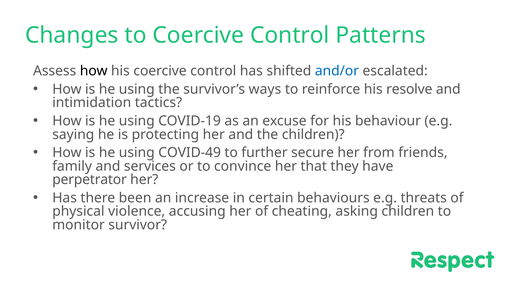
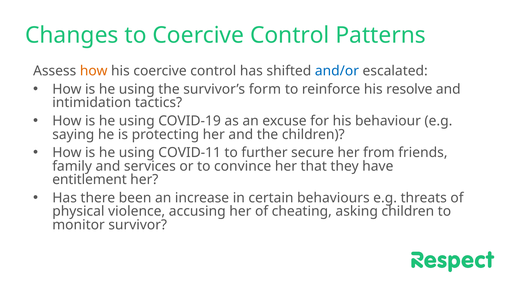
how colour: black -> orange (94, 71)
ways: ways -> form (265, 89)
COVID-49: COVID-49 -> COVID-11 (190, 152)
perpetrator: perpetrator -> entitlement (90, 179)
